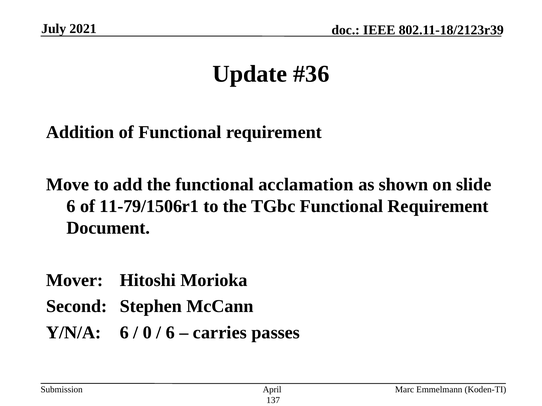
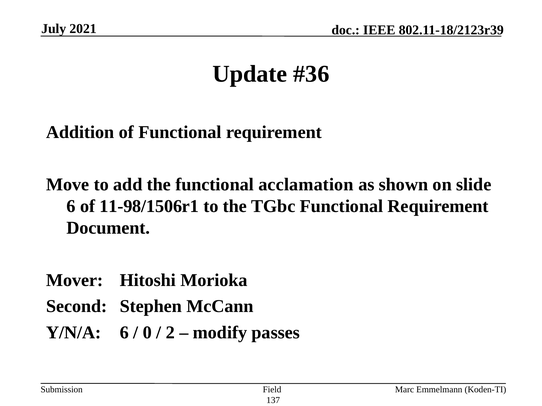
11-79/1506r1: 11-79/1506r1 -> 11-98/1506r1 (149, 206)
6: 6 -> 2 (170, 333)
carries: carries -> modify (220, 333)
April: April -> Field (272, 390)
